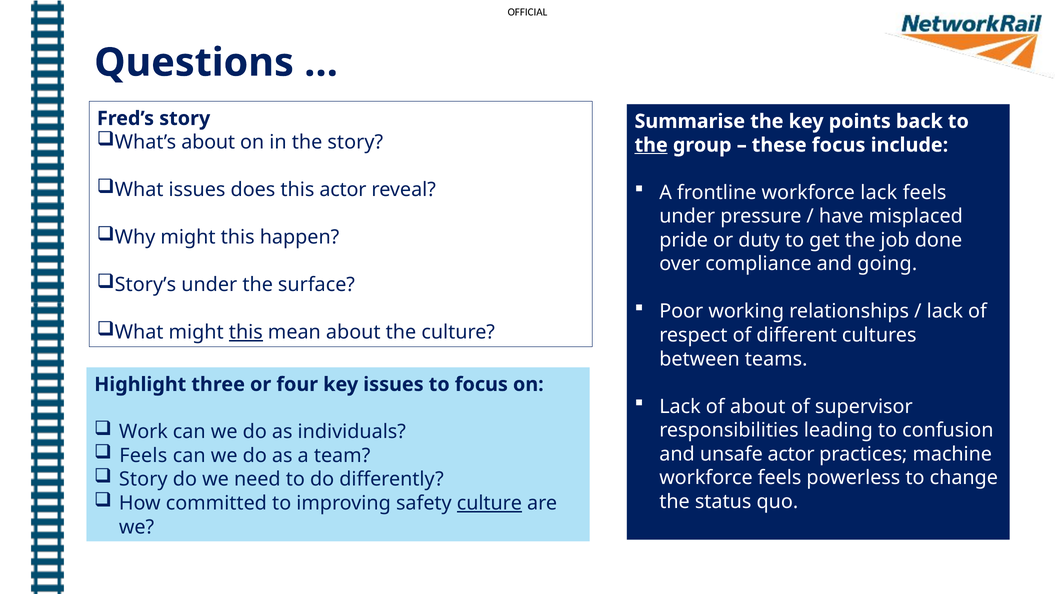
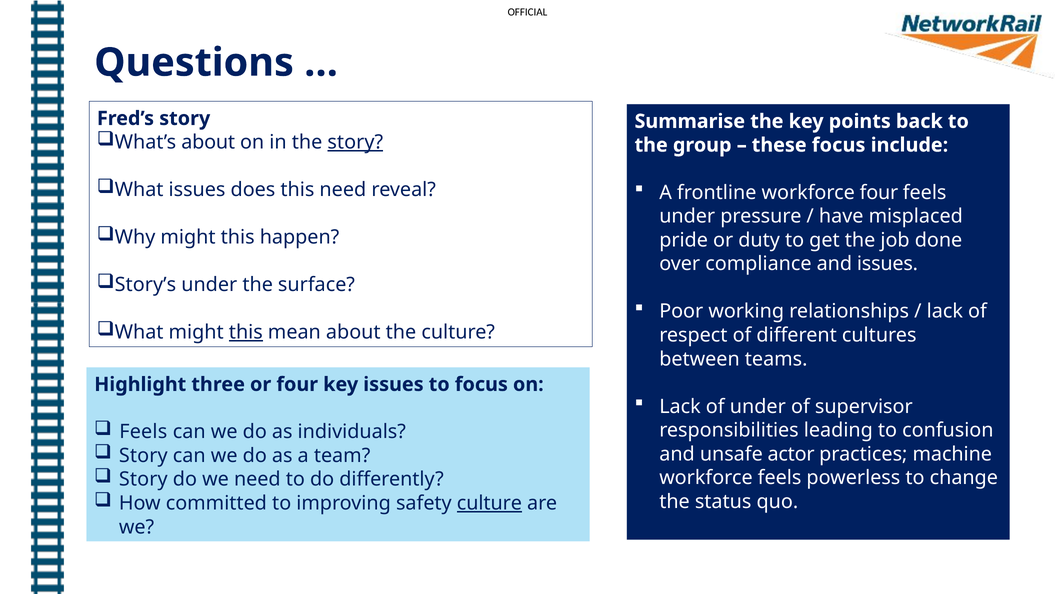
story underline: none -> present (355, 142)
the underline: present -> none (651, 145)
this actor: actor -> need (343, 190)
workforce lack: lack -> four (879, 192)
and going: going -> issues (887, 264)
of about: about -> under (758, 406)
Work: Work -> Feels (143, 432)
Feels: Feels -> Story (143, 455)
